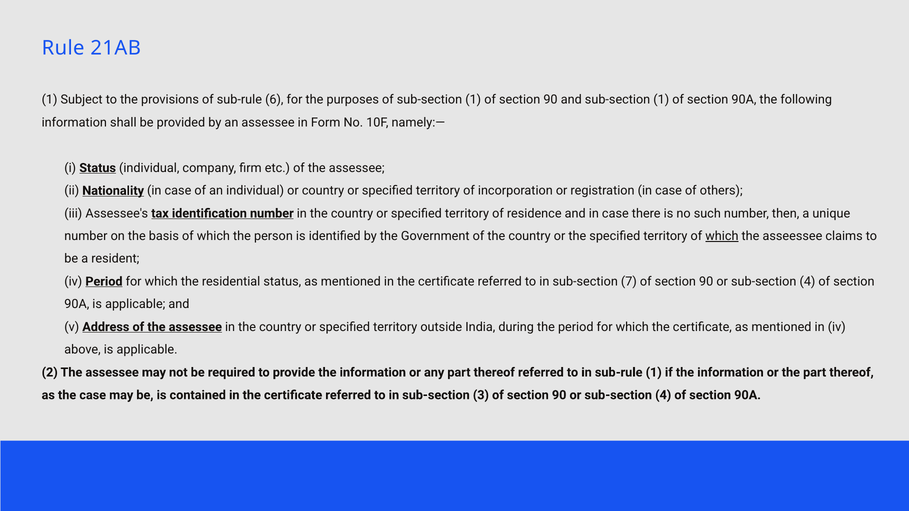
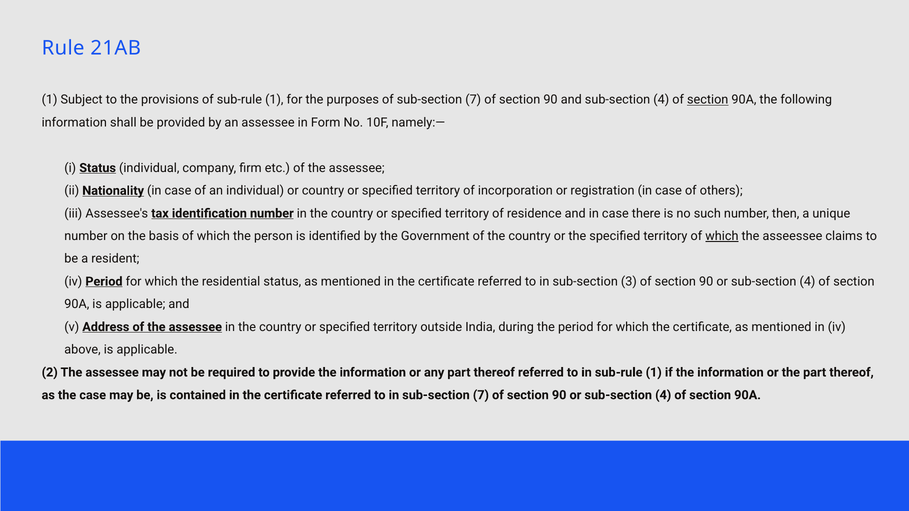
of sub-rule 6: 6 -> 1 (274, 100)
of sub-section 1: 1 -> 7 (473, 100)
and sub-section 1: 1 -> 4 (661, 100)
section underline: none -> present (708, 100)
7: 7 -> 3 (629, 282)
in sub-section 3: 3 -> 7 (481, 395)
